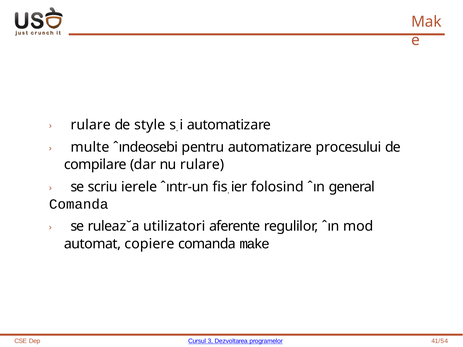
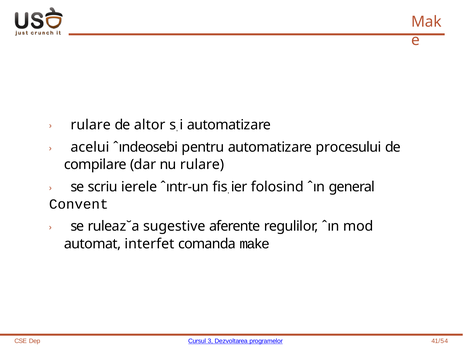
style: style -> altor (150, 125)
multe: multe -> acelui (90, 148)
Comanda: Comanda -> Convent (79, 204)
utilizatori: utilizatori -> sugestive (174, 227)
copiere: copiere -> interfet (149, 244)
